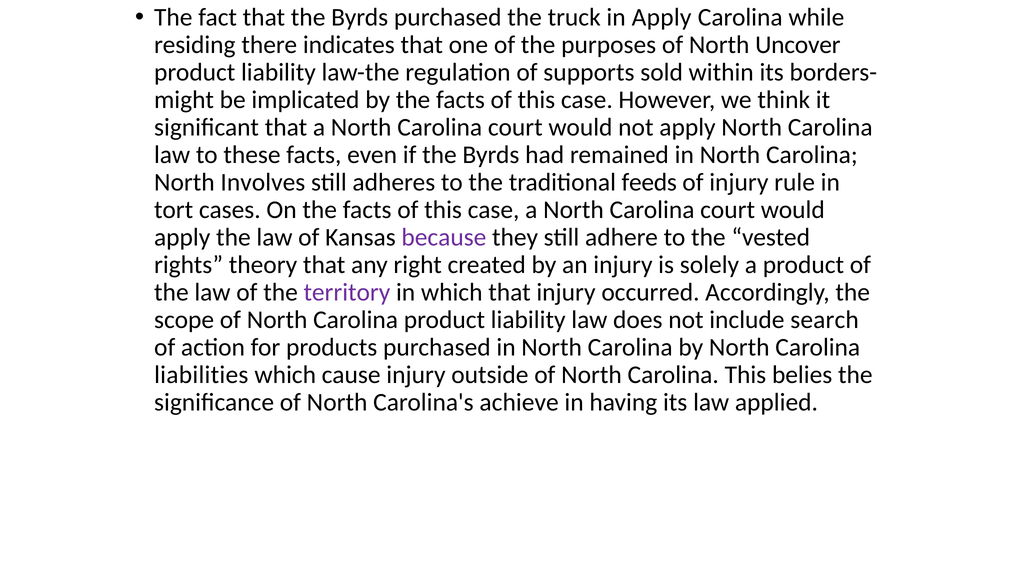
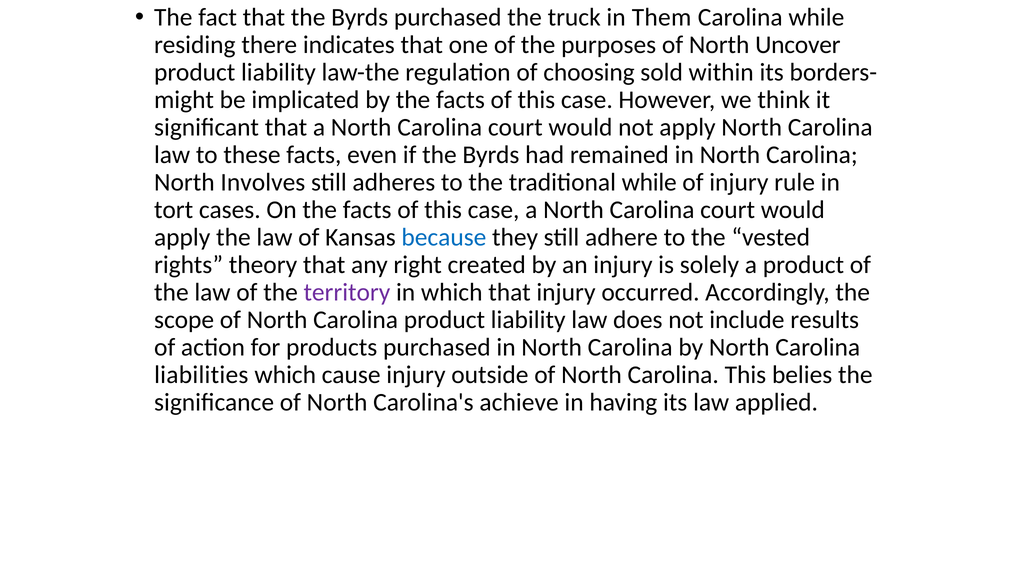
in Apply: Apply -> Them (662, 17)
supports: supports -> choosing (589, 72)
traditional feeds: feeds -> while (649, 182)
because colour: purple -> blue (444, 237)
search: search -> results (825, 320)
